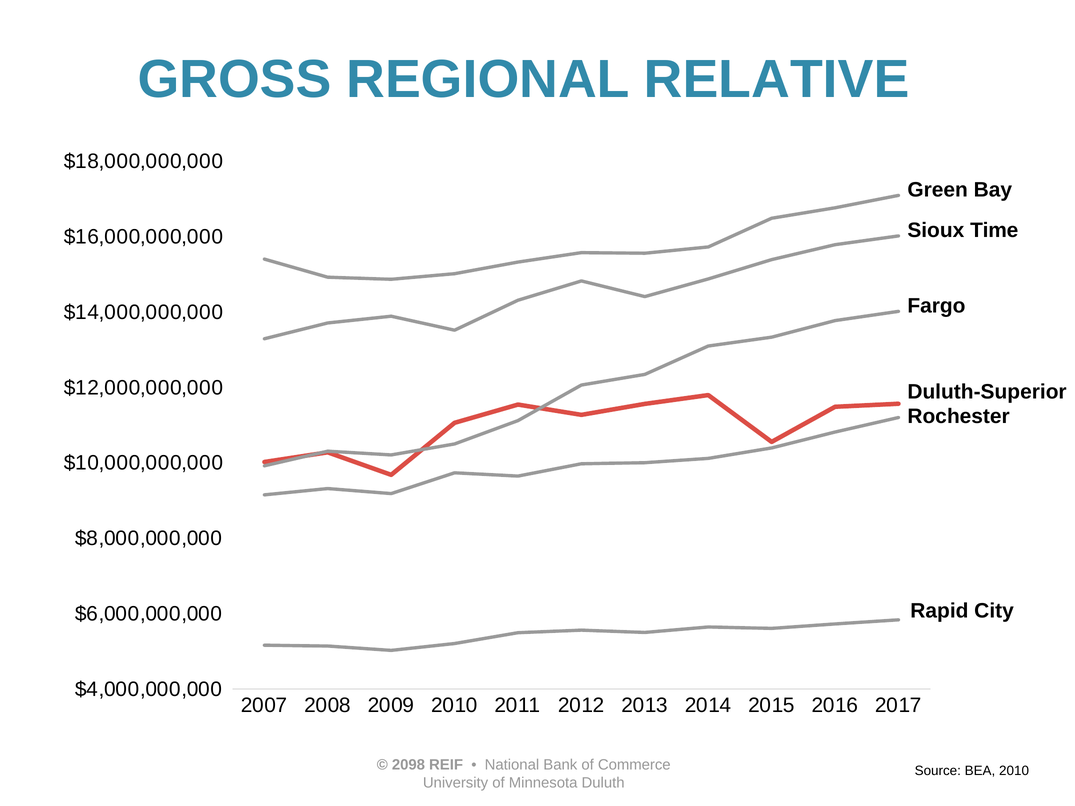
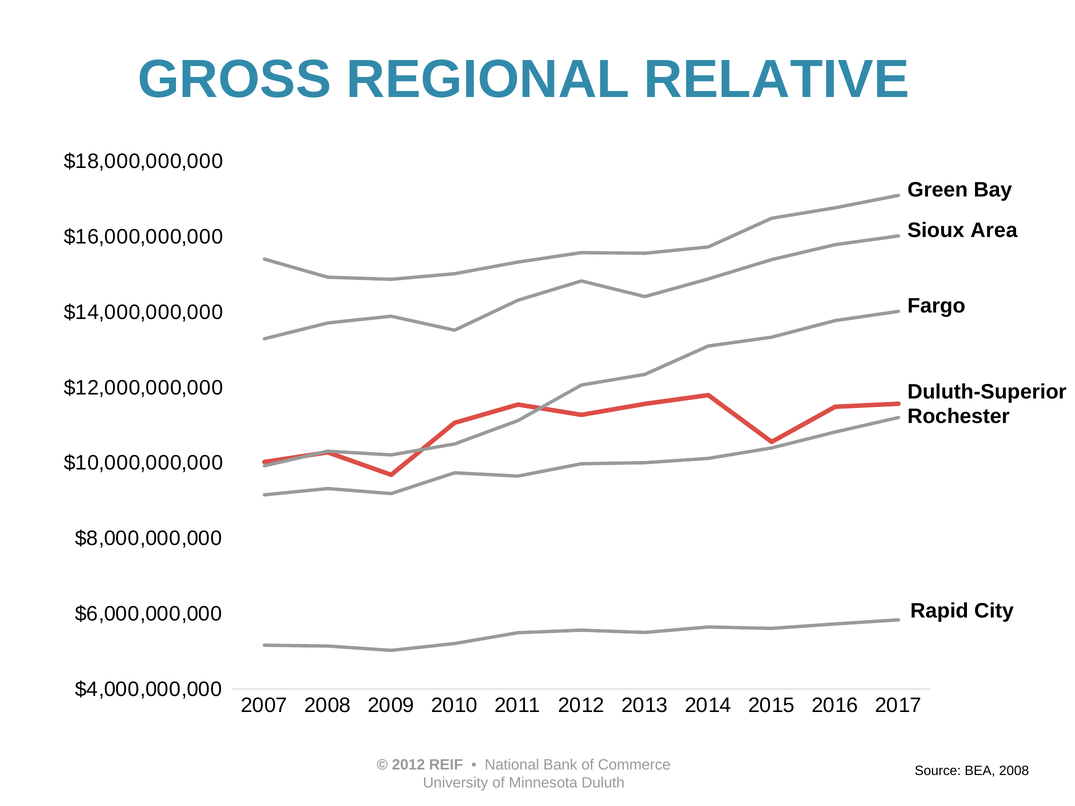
Time: Time -> Area (994, 230)
2098: 2098 -> 2012 (408, 765)
BEA 2010: 2010 -> 2008 (1014, 771)
